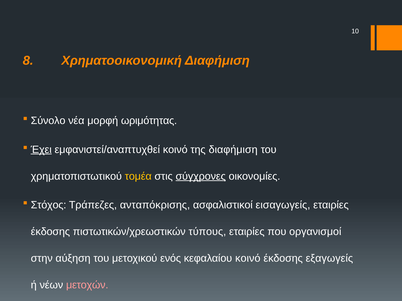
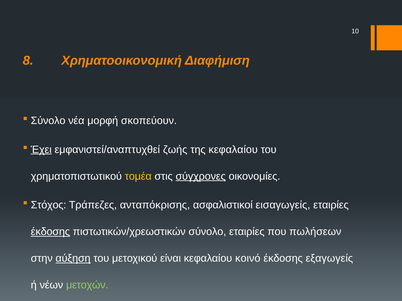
ωριμότητας: ωριμότητας -> σκοπεύουν (149, 121)
εμφανιστεί/αναπτυχθεί κοινό: κοινό -> ζωής (175, 150)
της διαφήμιση: διαφήμιση -> κεφαλαίου (233, 150)
έκδοσης underline: none -> present (50, 232)
πιστωτικών/χρεωστικών τύπους: τύπους -> σύνολο (207, 232)
οργανισμοί: οργανισμοί -> πωλήσεων (315, 232)
αύξηση underline: none -> present (73, 259)
ενός: ενός -> είναι (171, 259)
μετοχών colour: pink -> light green (87, 286)
